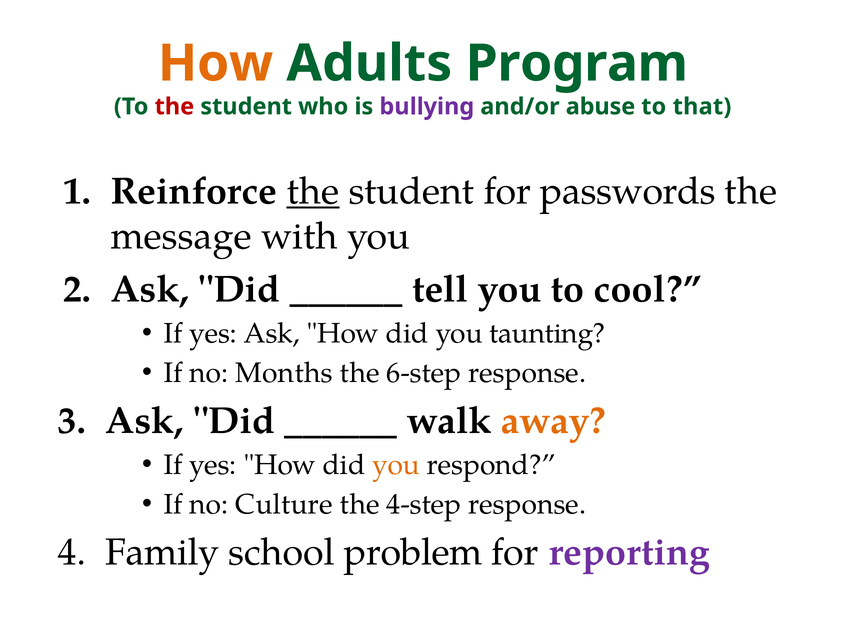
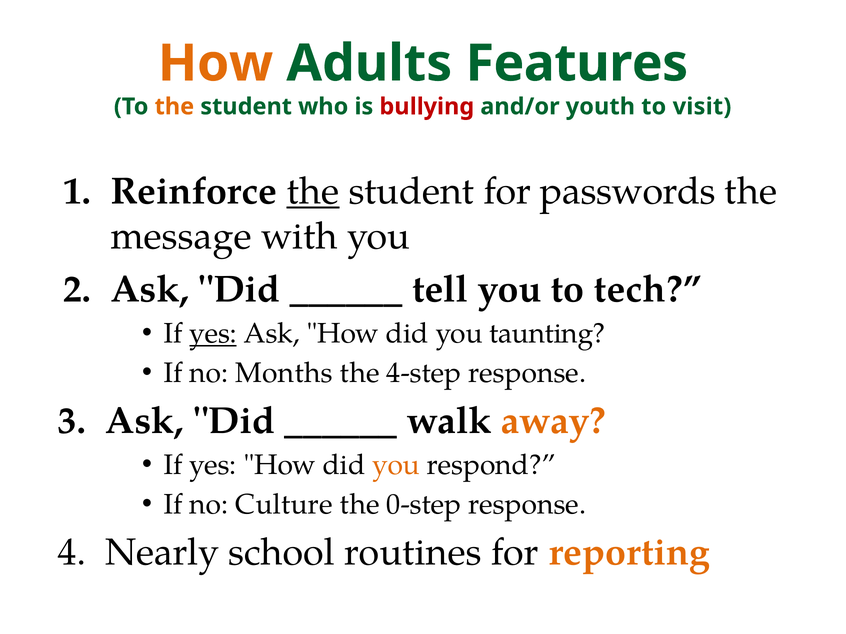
Program: Program -> Features (577, 64)
the colour: red -> orange (174, 107)
bullying colour: purple -> red (427, 107)
abuse: abuse -> youth (600, 107)
that: that -> visit (702, 107)
cool: cool -> tech (648, 289)
yes underline: none -> present (213, 334)
6-step: 6-step -> 4-step (424, 373)
4-step: 4-step -> 0-step (424, 505)
Family: Family -> Nearly (162, 553)
problem: problem -> routines (413, 553)
reporting colour: purple -> orange (630, 553)
